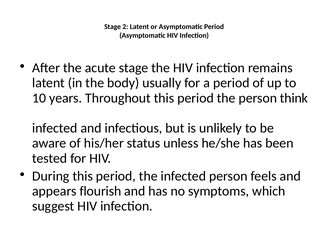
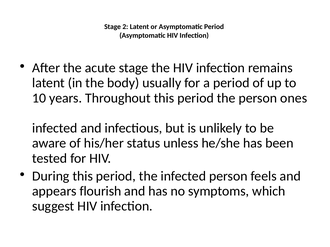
think: think -> ones (294, 98)
